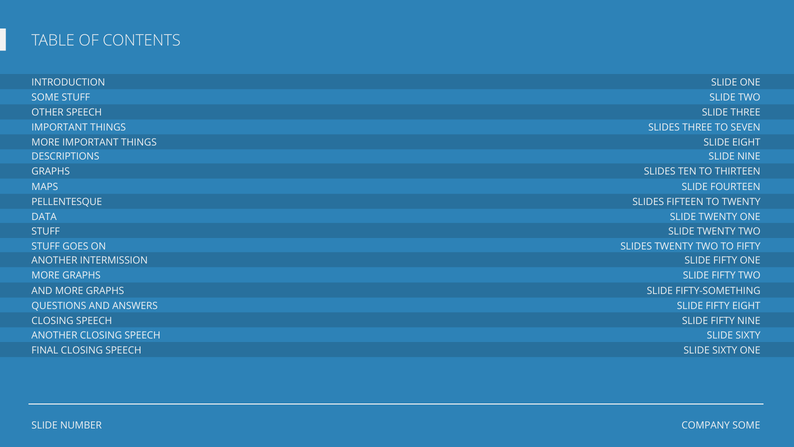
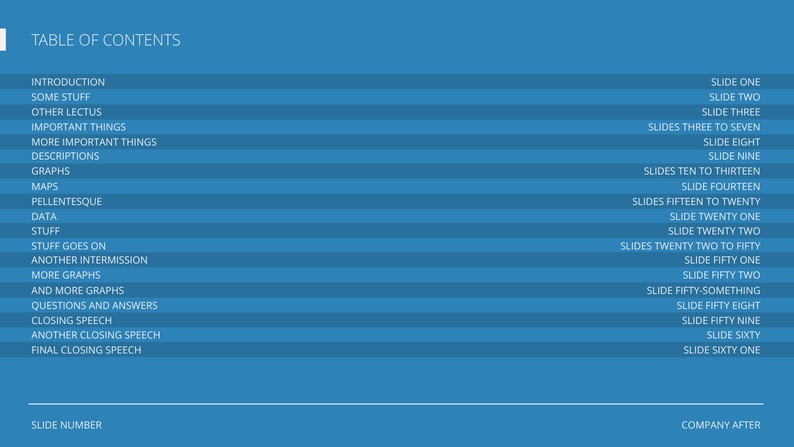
OTHER SPEECH: SPEECH -> LECTUS (84, 112)
COMPANY SOME: SOME -> AFTER (746, 425)
